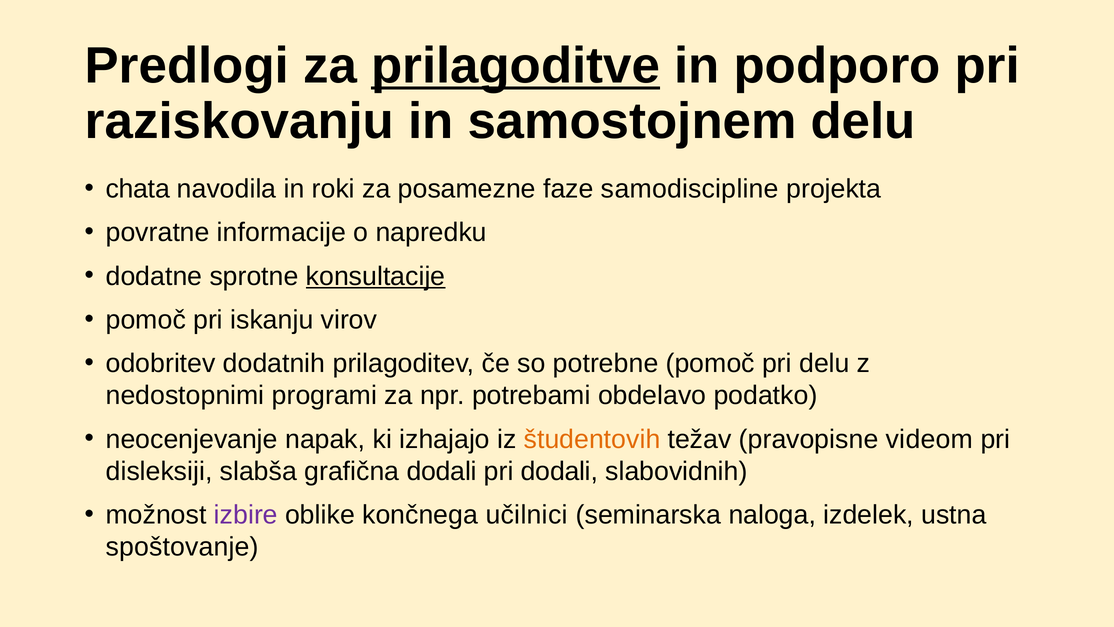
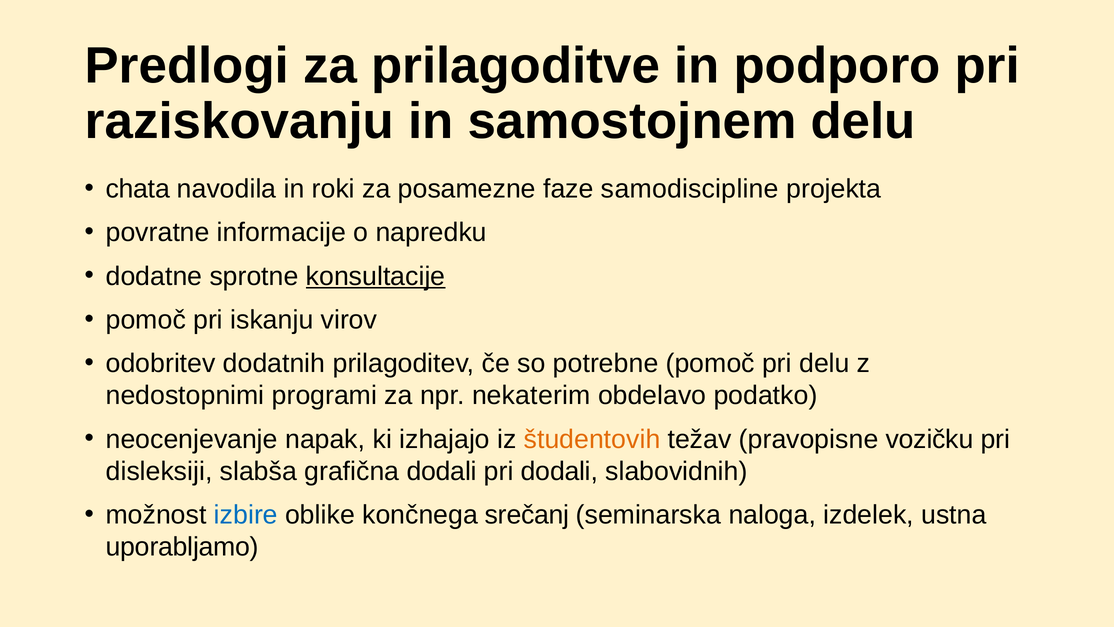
prilagoditve underline: present -> none (516, 66)
potrebami: potrebami -> nekaterim (531, 395)
videom: videom -> vozičku (930, 439)
izbire colour: purple -> blue (246, 515)
učilnici: učilnici -> srečanj (527, 515)
spoštovanje: spoštovanje -> uporabljamo (182, 547)
